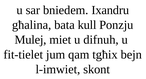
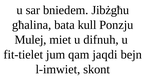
Ixandru: Ixandru -> Jibżgħu (110, 10)
tgħix: tgħix -> jaqdi (105, 54)
